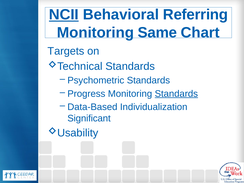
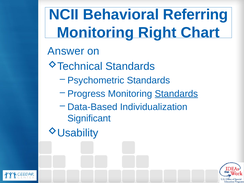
NCII underline: present -> none (64, 15)
Same: Same -> Right (157, 33)
Targets: Targets -> Answer (66, 51)
